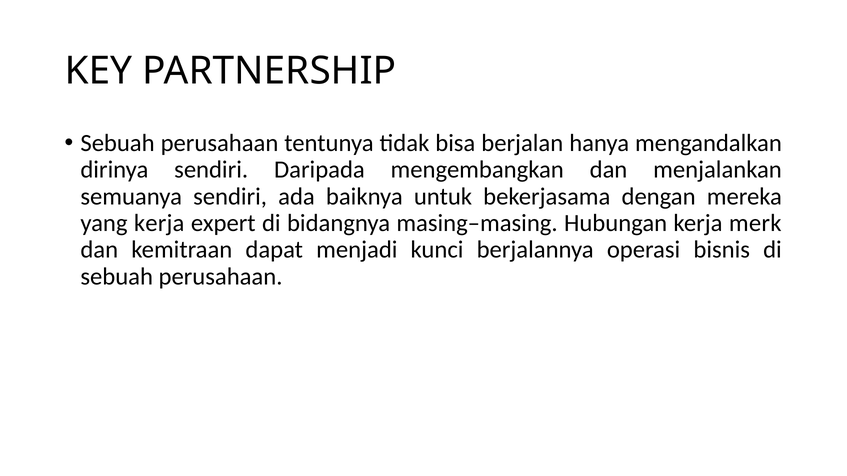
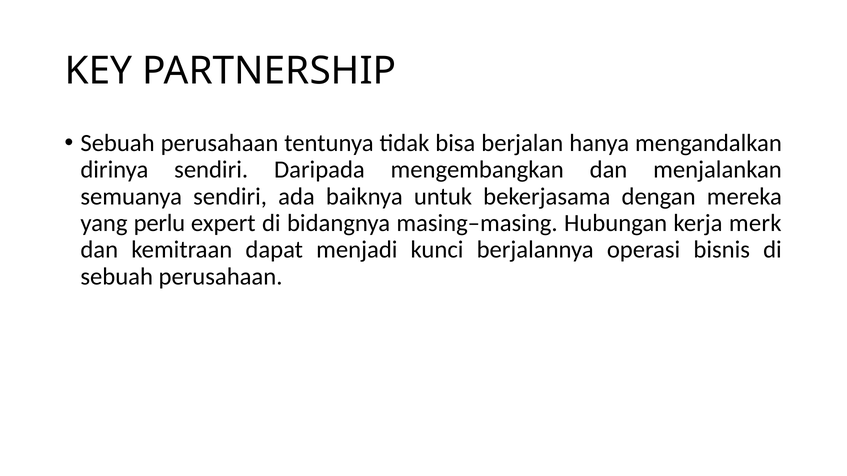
yang kerja: kerja -> perlu (159, 223)
